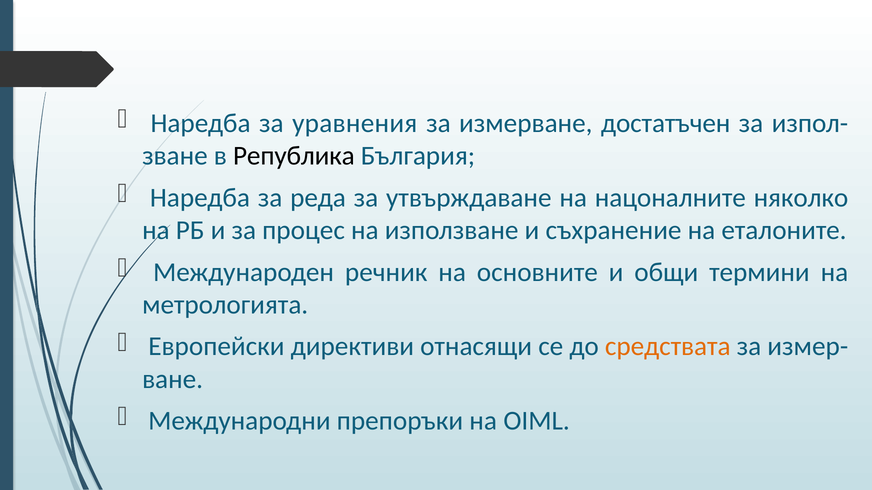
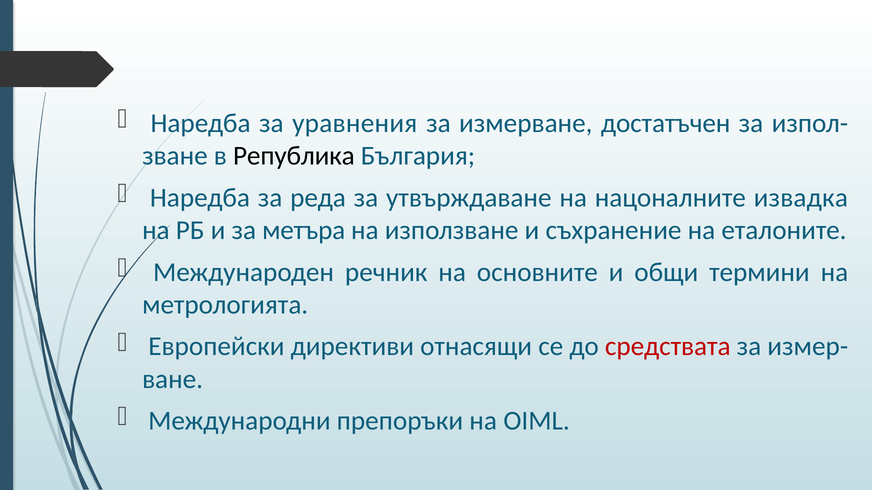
няколко: няколко -> извадка (801, 198)
процес: процес -> метъра (304, 231)
средствата colour: orange -> red (668, 347)
